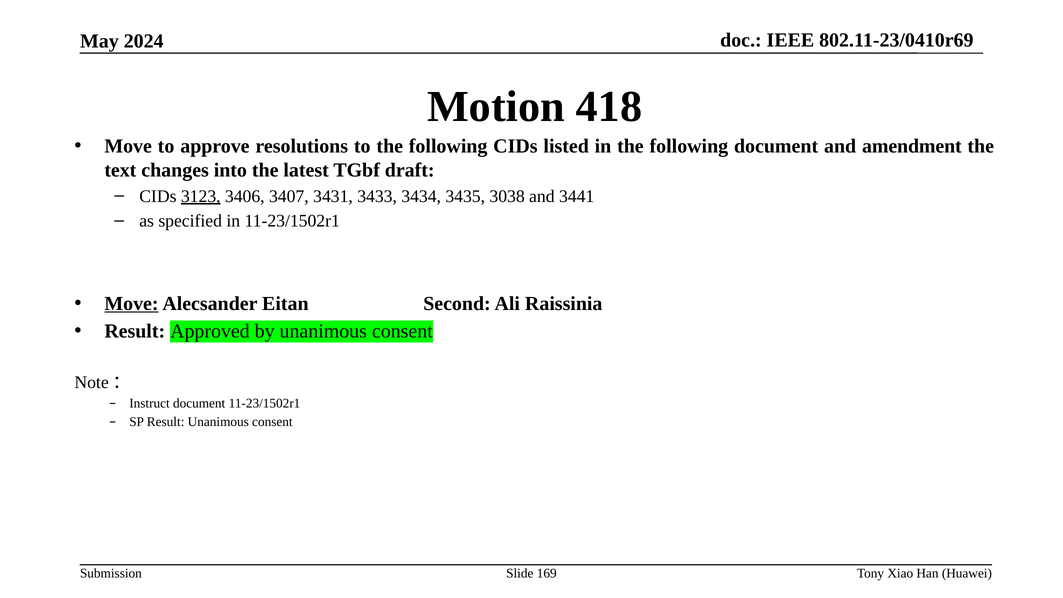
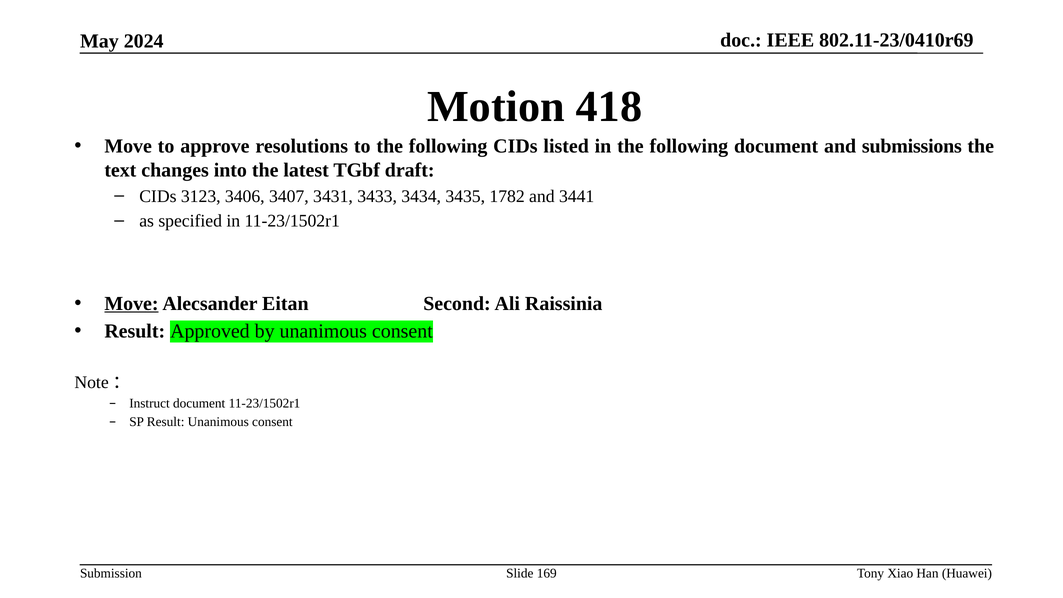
amendment: amendment -> submissions (912, 146)
3123 underline: present -> none (201, 196)
3038: 3038 -> 1782 (507, 196)
